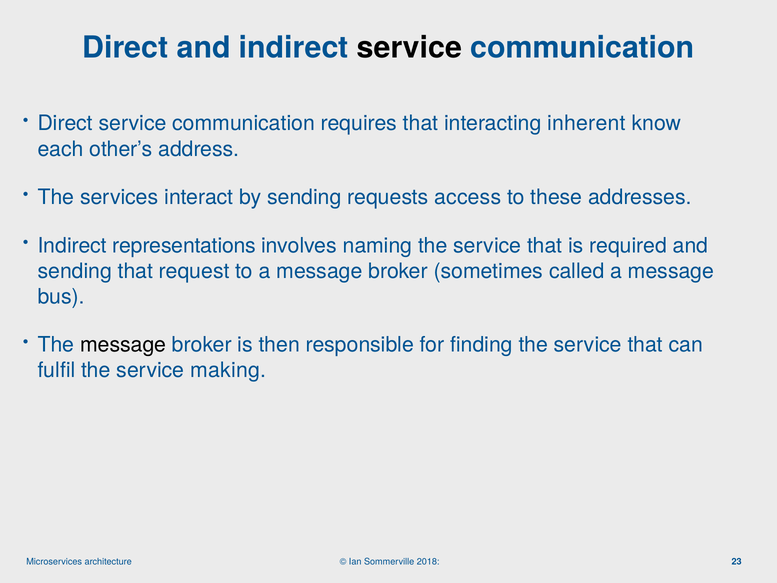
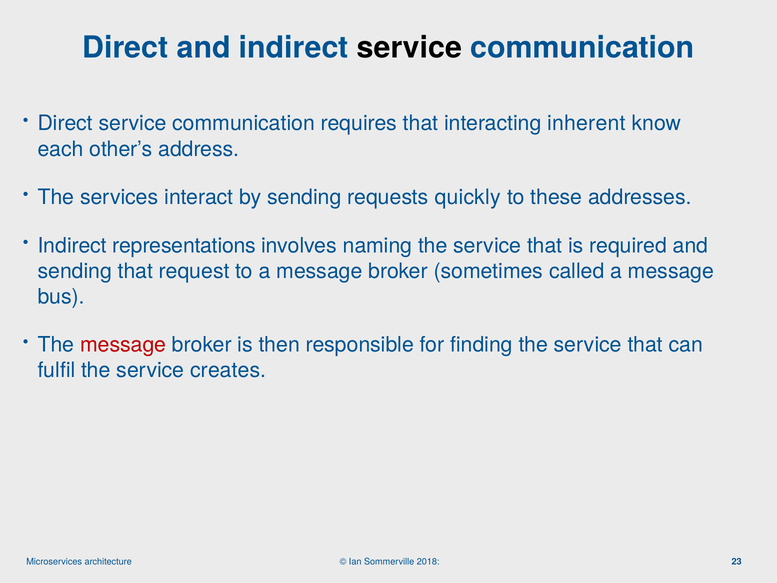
access: access -> quickly (468, 197)
message colour: black -> red (123, 345)
making: making -> creates (228, 370)
